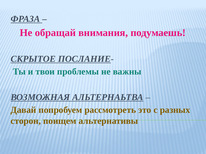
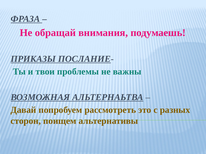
CКРЫТОЕ: CКРЫТОЕ -> ПРИКАЗЫ (33, 59)
